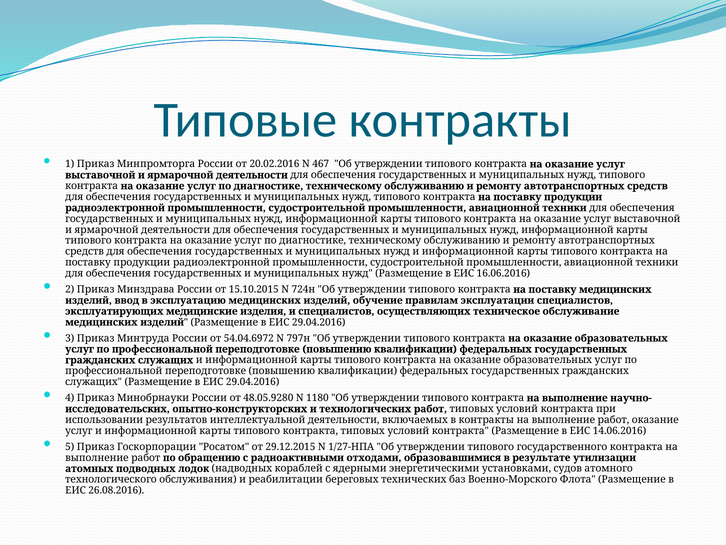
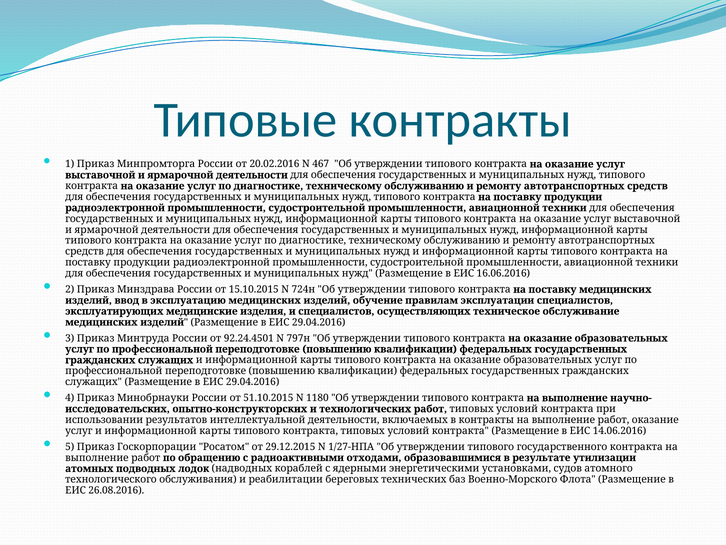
54.04.6972: 54.04.6972 -> 92.24.4501 (249, 338)
48.05.9280: 48.05.9280 -> 51.10.2015 (268, 398)
